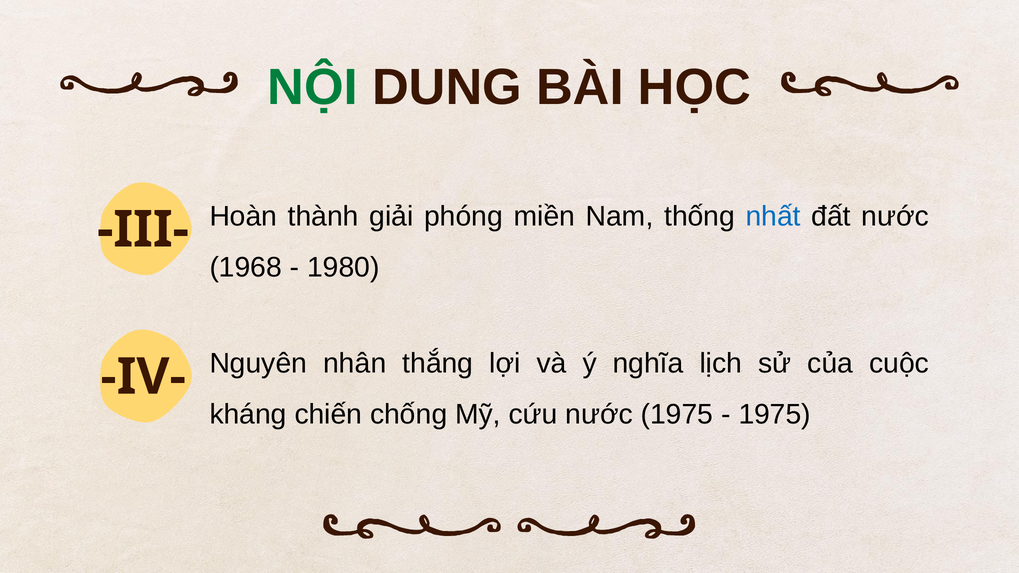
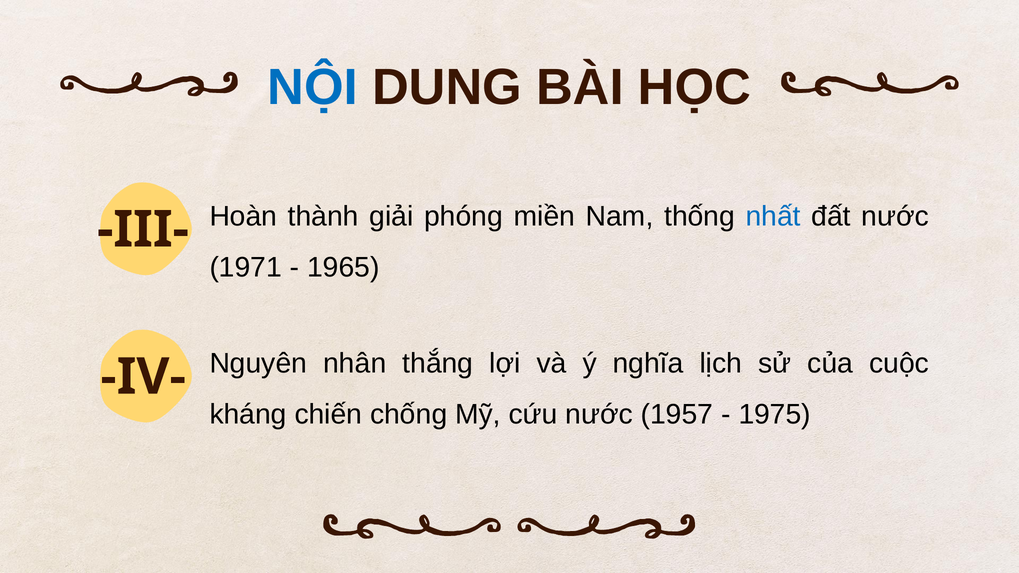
NỘI colour: green -> blue (313, 87)
1968: 1968 -> 1971 (246, 267)
1980: 1980 -> 1965 (343, 267)
nước 1975: 1975 -> 1957 (677, 415)
